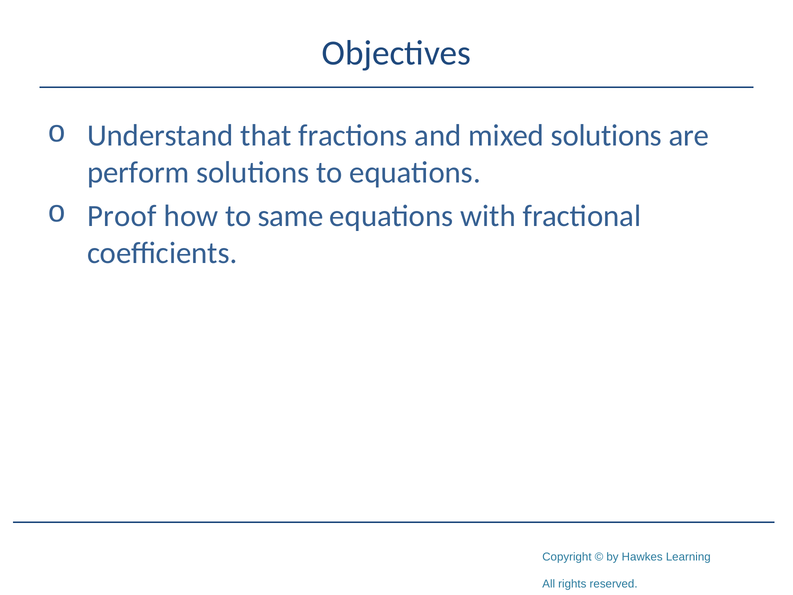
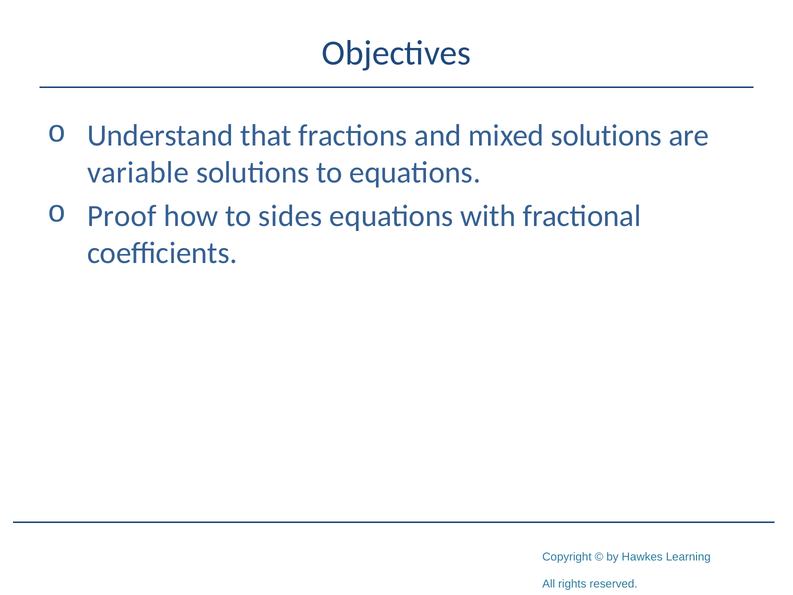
perform: perform -> variable (138, 173)
same: same -> sides (290, 216)
